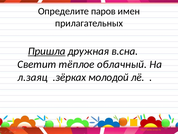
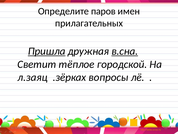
в.сна underline: none -> present (125, 51)
облачный: облачный -> городской (122, 64)
молодой: молодой -> вопросы (108, 77)
